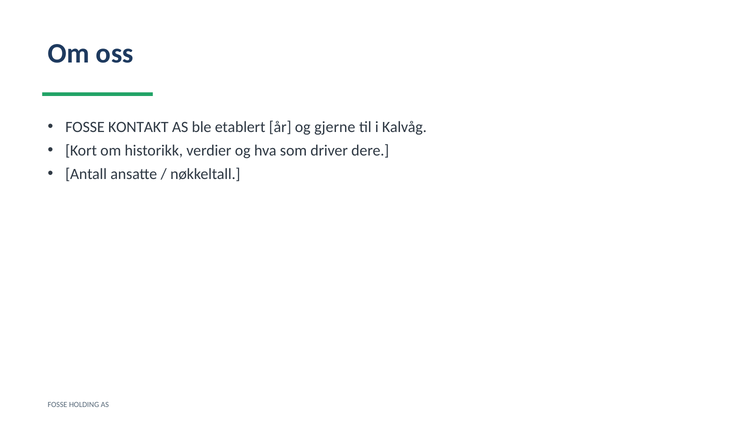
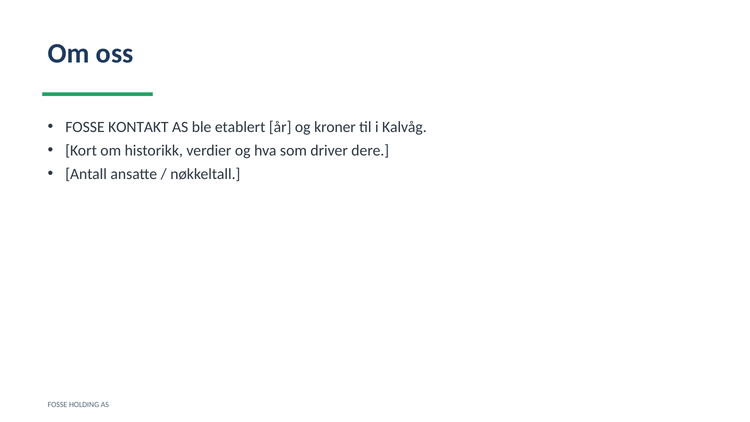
gjerne: gjerne -> kroner (335, 127)
